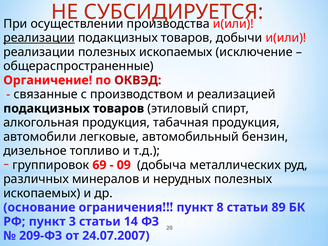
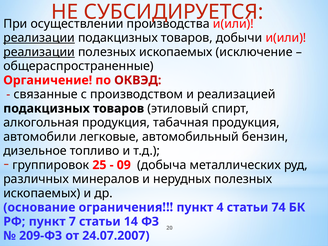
реализации underline: none -> present (39, 52)
69: 69 -> 25 (99, 165)
8: 8 -> 4 (220, 207)
89: 89 -> 74 (279, 207)
3: 3 -> 7 (72, 222)
